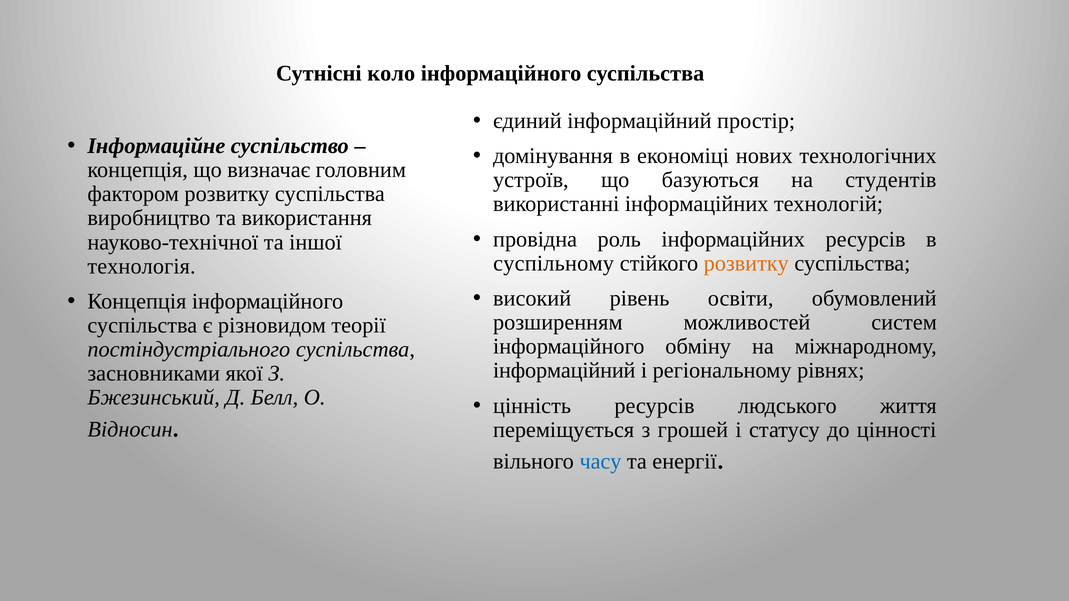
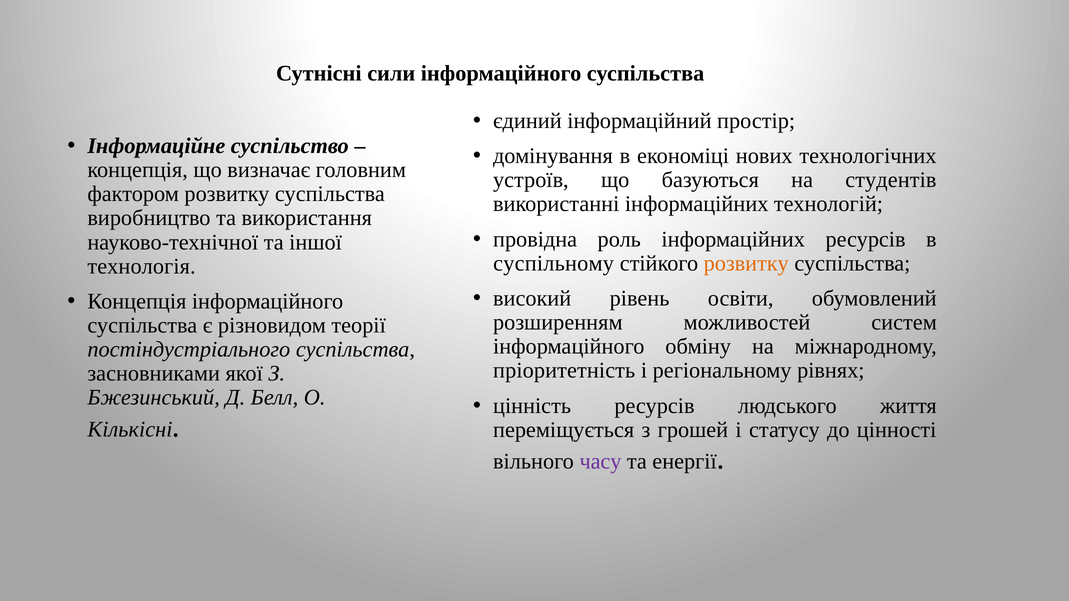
коло: коло -> сили (391, 73)
інформаційний: інформаційний -> пріоритетність (564, 371)
Відносин: Відносин -> Кількісні (130, 430)
часу colour: blue -> purple (600, 462)
